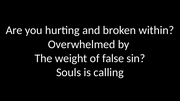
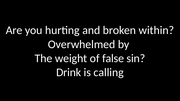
Souls: Souls -> Drink (69, 73)
